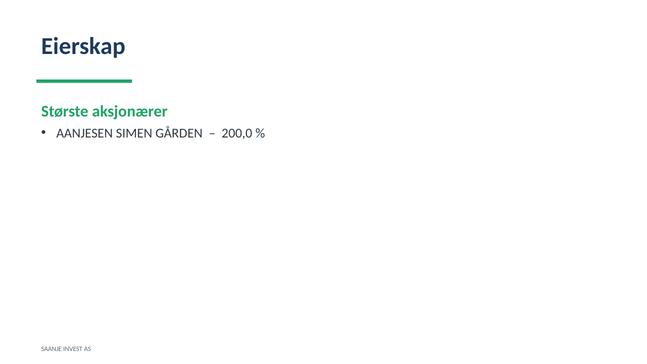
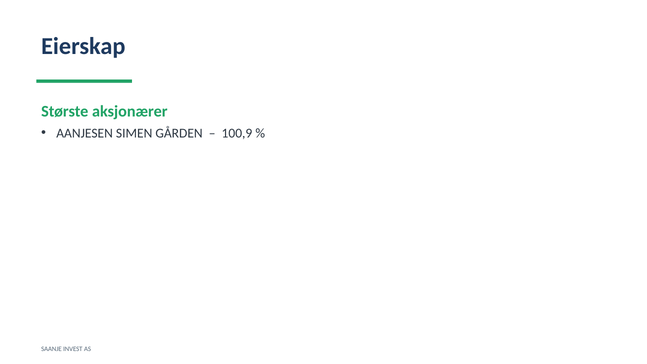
200,0: 200,0 -> 100,9 (237, 133)
